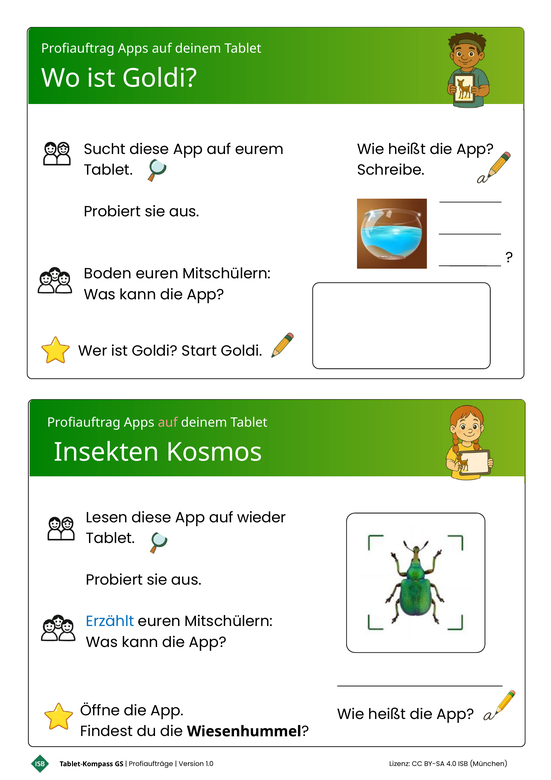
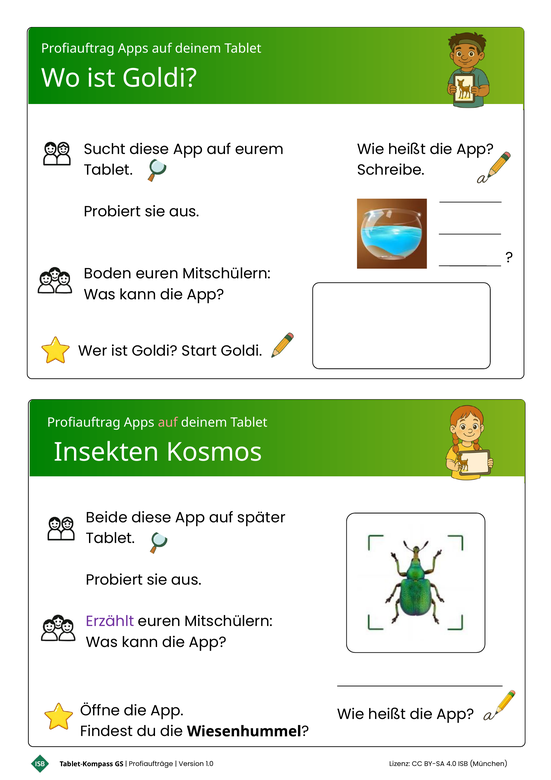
Lesen: Lesen -> Beide (107, 518)
wieder: wieder -> später (261, 518)
Erzählt colour: blue -> purple (110, 621)
